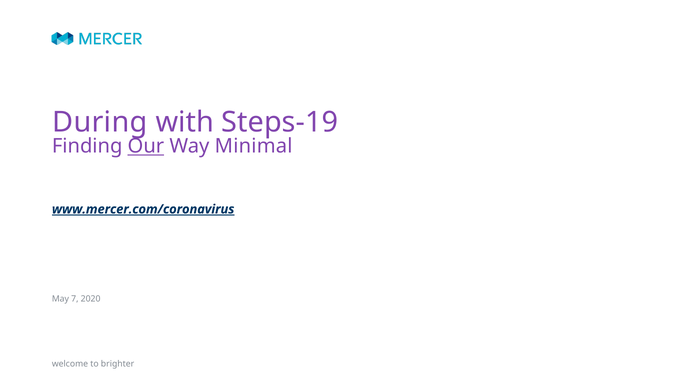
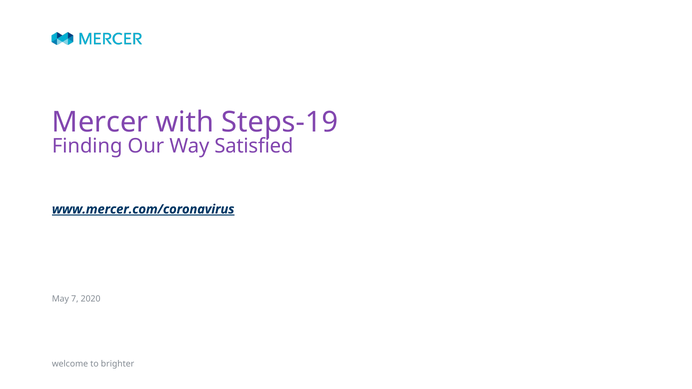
During: During -> Mercer (100, 123)
Our underline: present -> none (146, 146)
Minimal: Minimal -> Satisfied (254, 146)
